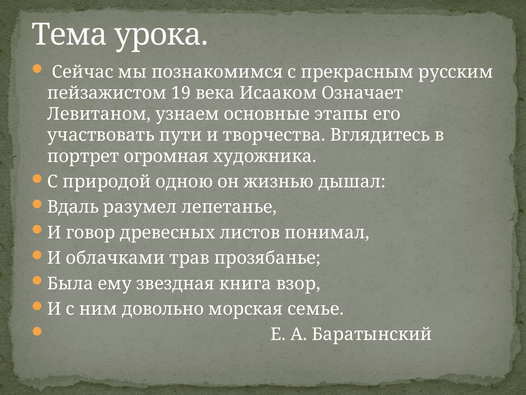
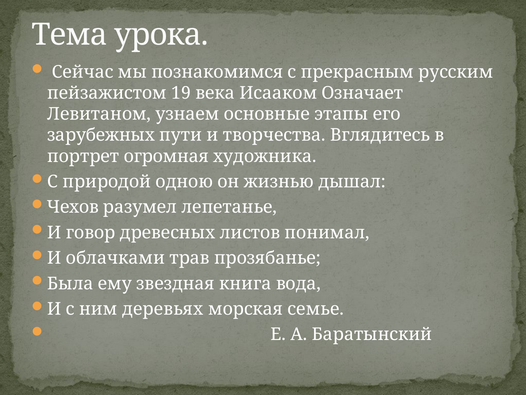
участвовать: участвовать -> зарубежных (101, 135)
Вдаль: Вдаль -> Чехов (73, 207)
взор: взор -> вода (298, 283)
довольно: довольно -> деревьях (163, 309)
